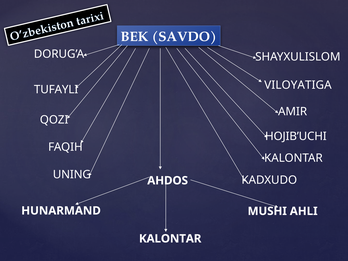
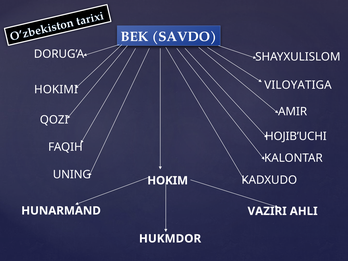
TUFAYLI: TUFAYLI -> HOKIMI (56, 90)
AHDOS: AHDOS -> HOKIM (168, 181)
MUSHI: MUSHI -> VAZIRI (267, 211)
KALONTAR: KALONTAR -> HUKMDOR (170, 239)
